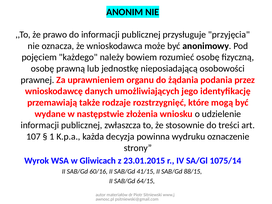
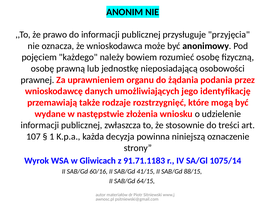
wydruku: wydruku -> niniejszą (189, 137)
23.01.2015: 23.01.2015 -> 91.71.1183 (144, 161)
